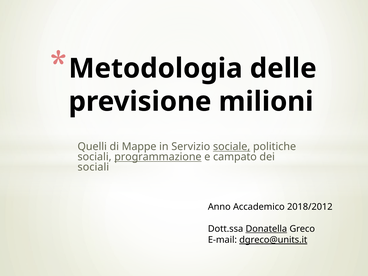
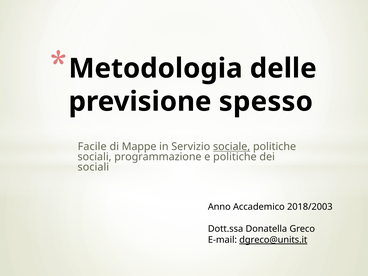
milioni: milioni -> spesso (266, 102)
Quelli: Quelli -> Facile (92, 147)
programmazione underline: present -> none (158, 157)
e campato: campato -> politiche (235, 157)
2018/2012: 2018/2012 -> 2018/2003 (310, 207)
Donatella underline: present -> none (266, 229)
